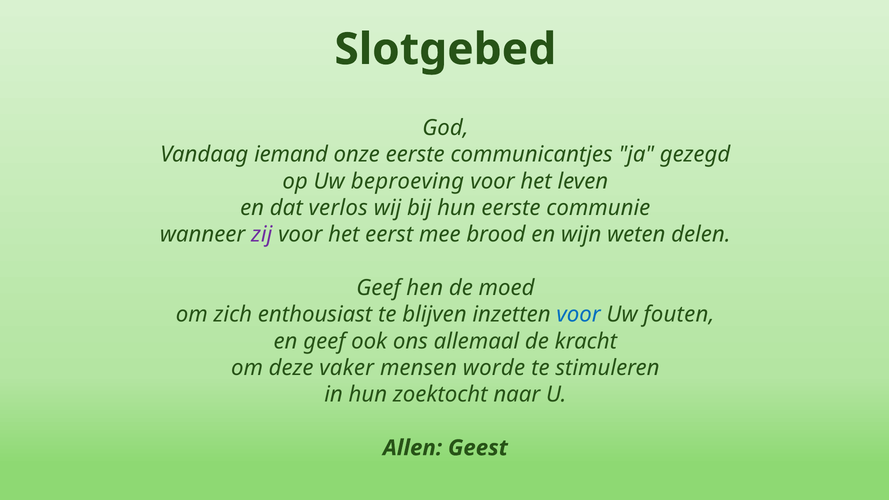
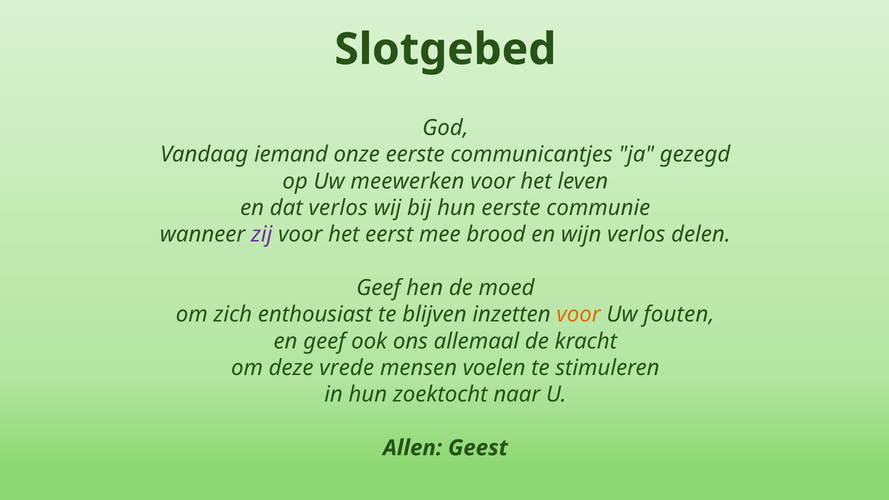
beproeving: beproeving -> meewerken (407, 181)
wijn weten: weten -> verlos (636, 235)
voor colour: blue -> orange (579, 315)
vaker: vaker -> vrede (347, 368)
worde: worde -> voelen (494, 368)
